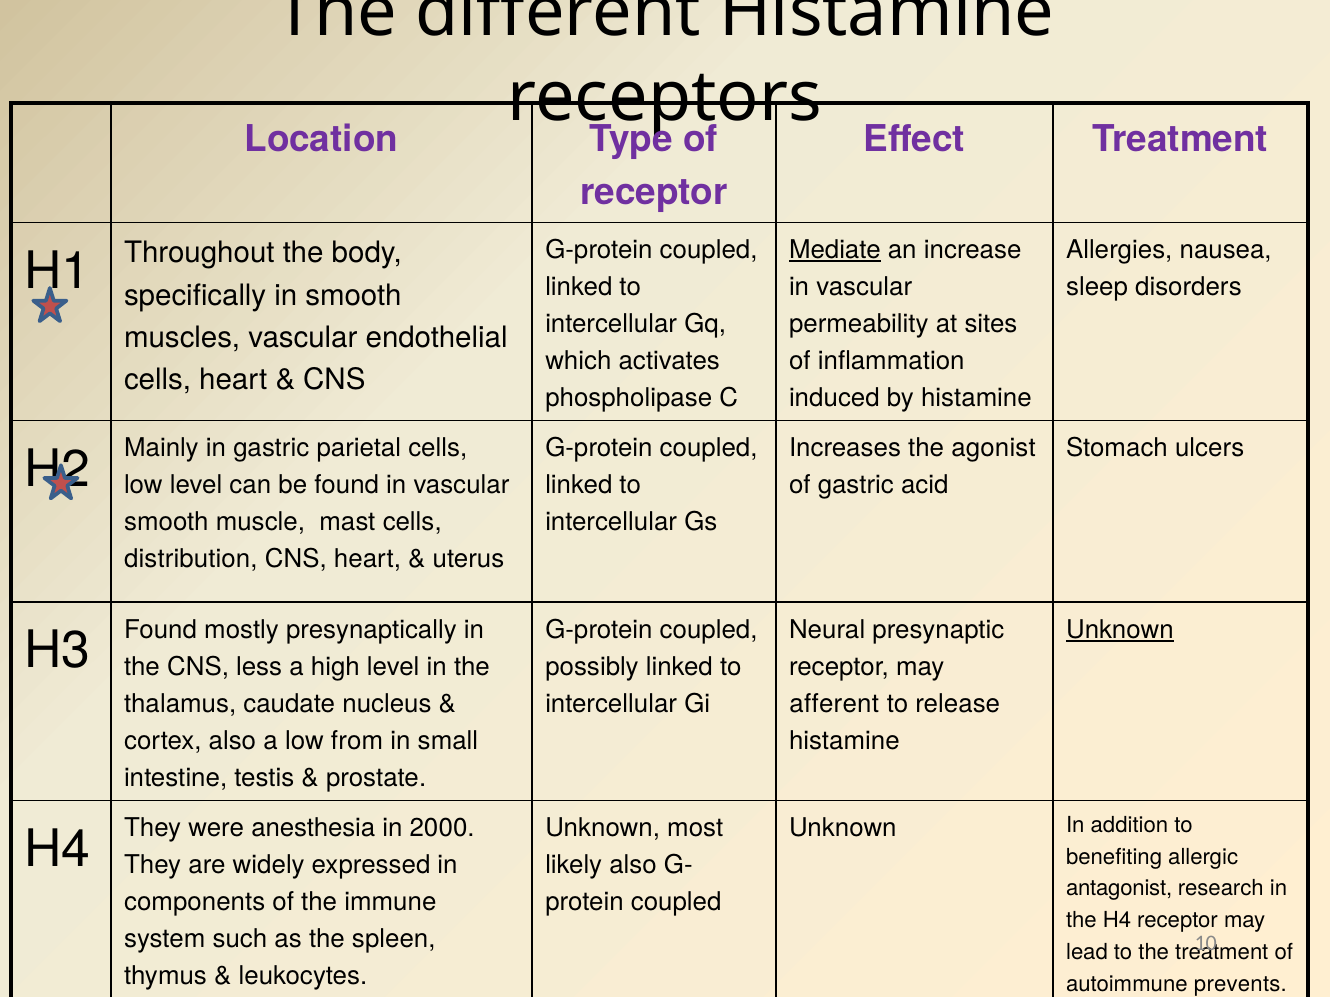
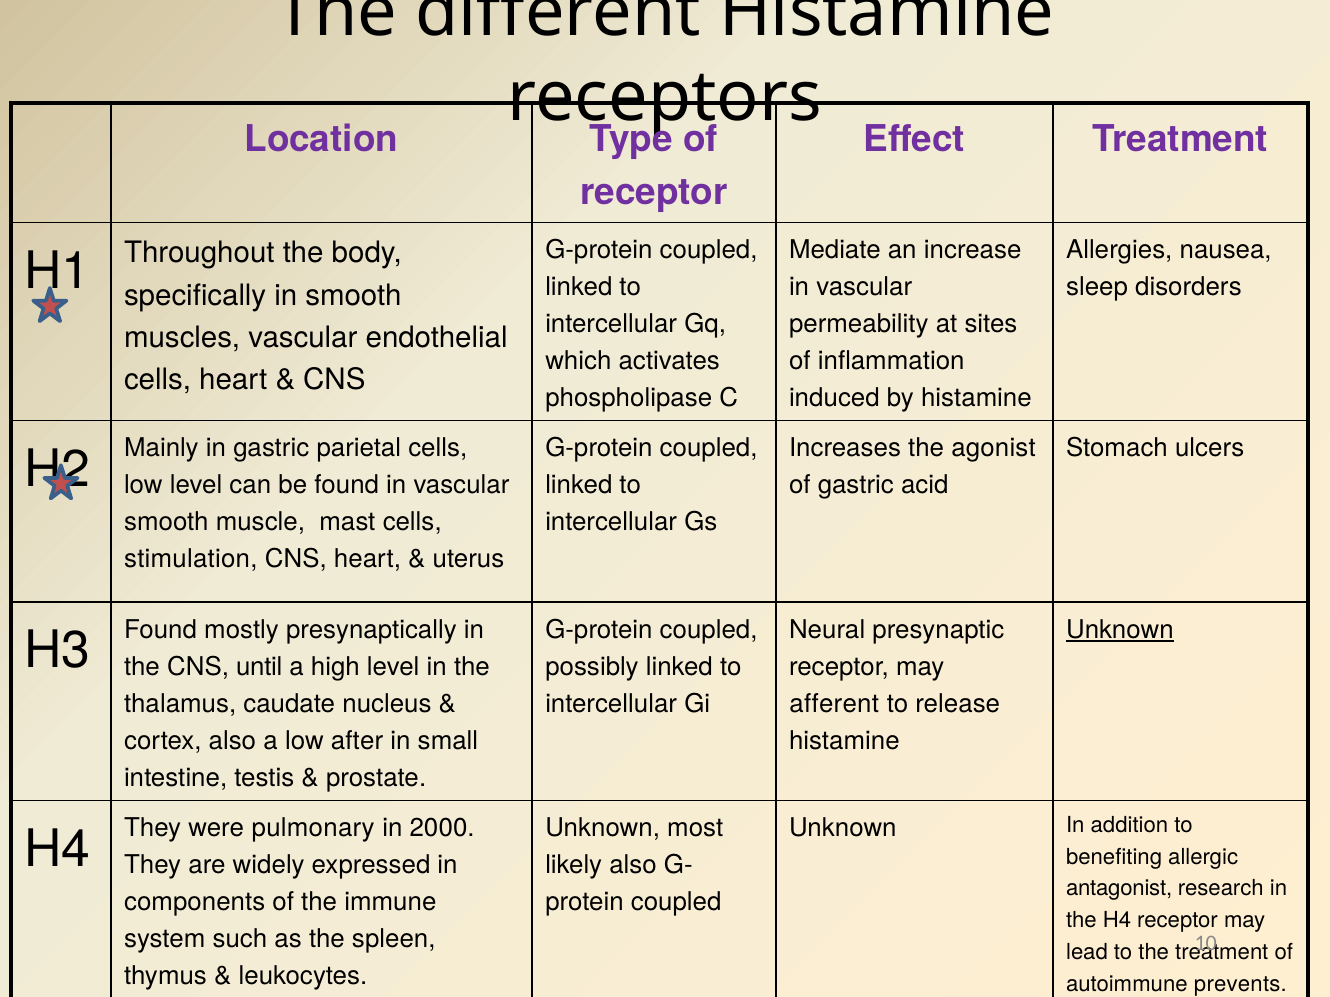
Mediate underline: present -> none (835, 250)
distribution: distribution -> stimulation (191, 560)
less: less -> until (259, 667)
from: from -> after (357, 741)
anesthesia: anesthesia -> pulmonary (313, 829)
